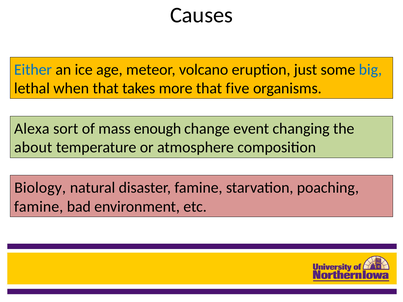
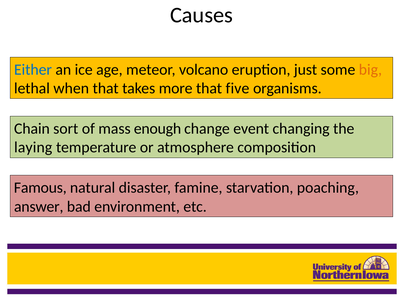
big colour: blue -> orange (370, 70)
Alexa: Alexa -> Chain (32, 129)
about: about -> laying (33, 148)
Biology: Biology -> Famous (40, 188)
famine: famine -> answer (39, 207)
